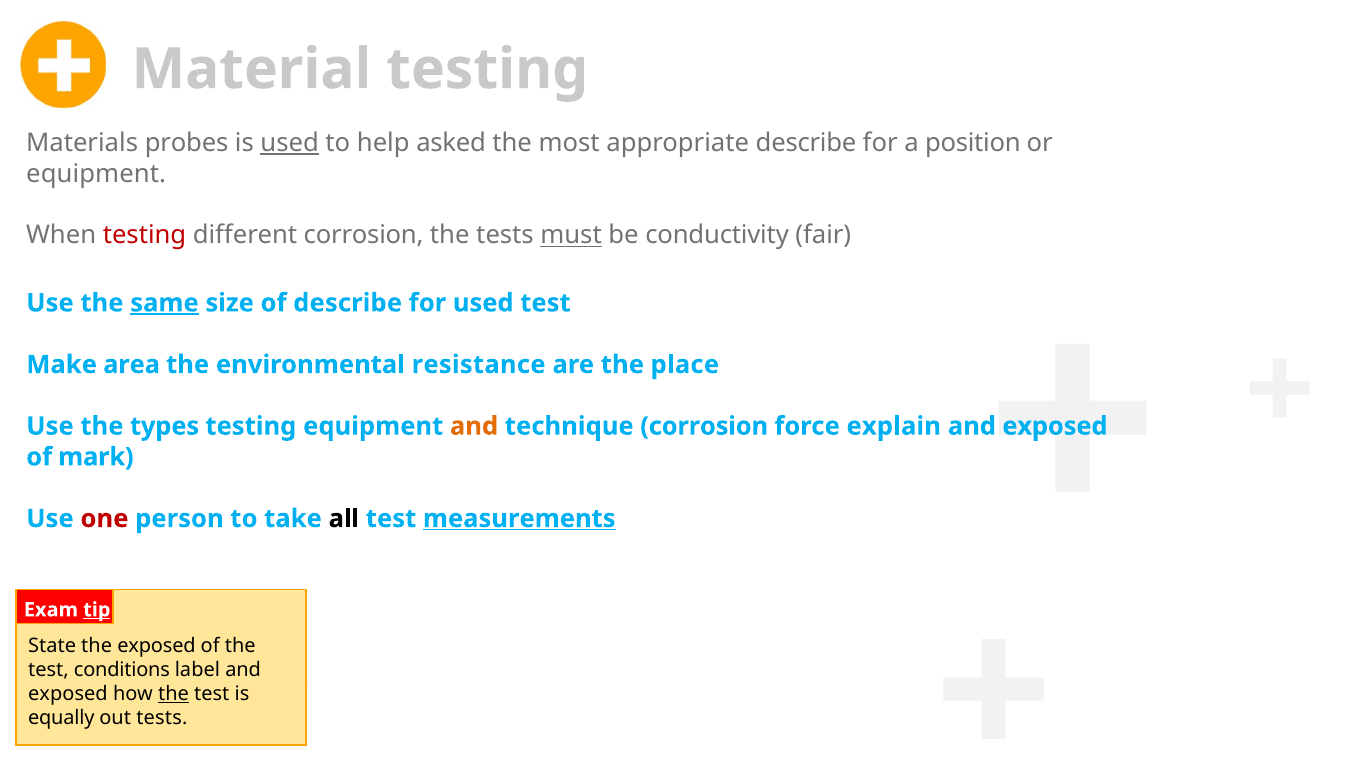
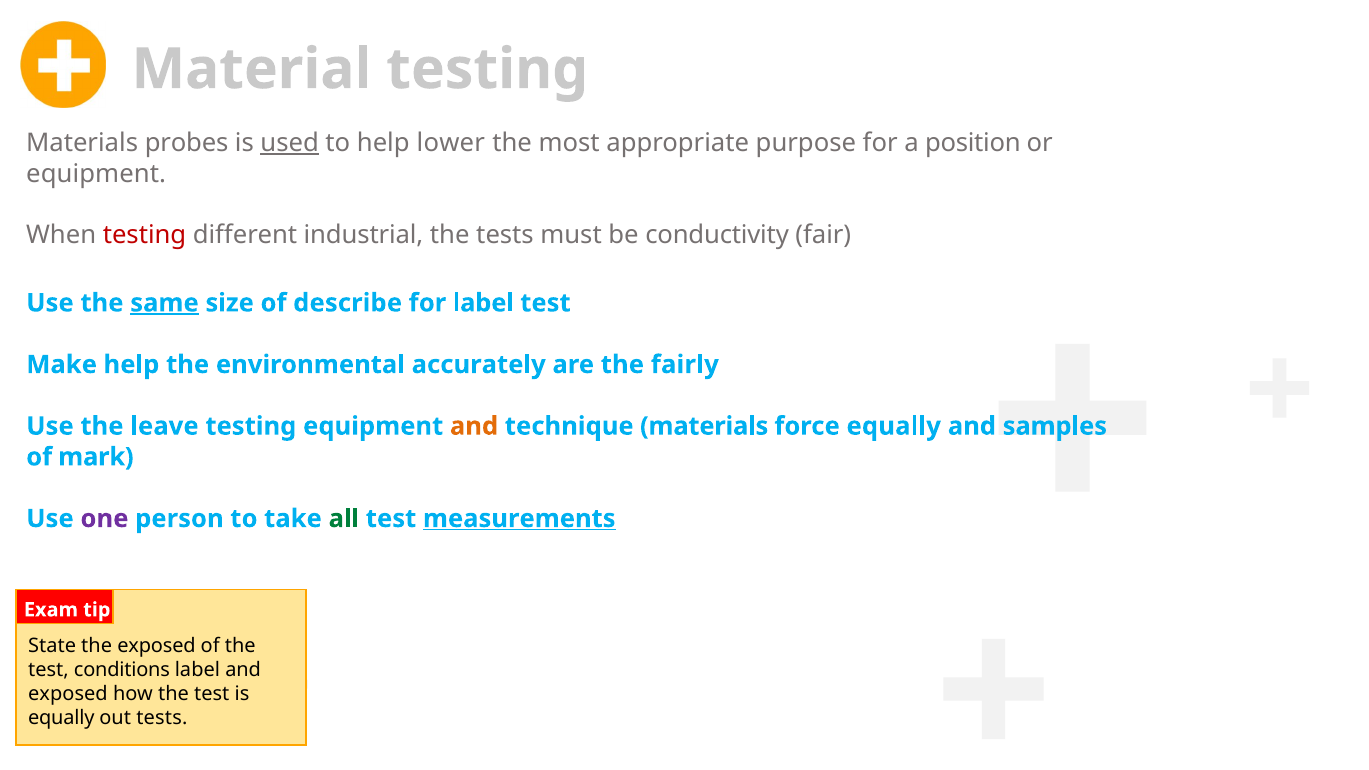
asked: asked -> lower (451, 143)
appropriate describe: describe -> purpose (806, 143)
different corrosion: corrosion -> industrial (364, 235)
must underline: present -> none (571, 235)
for used: used -> label (483, 303)
Make area: area -> help (131, 365)
resistance: resistance -> accurately (479, 365)
place: place -> fairly (685, 365)
types: types -> leave (164, 426)
technique corrosion: corrosion -> materials (704, 426)
force explain: explain -> equally (894, 426)
exposed: exposed -> samples (1055, 426)
one colour: red -> purple (104, 519)
all colour: black -> green (344, 519)
tip underline: present -> none (97, 610)
the underline: present -> none (173, 694)
